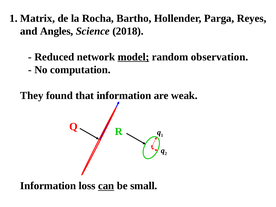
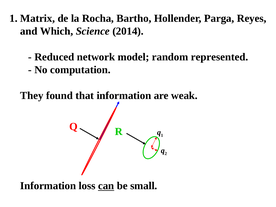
Angles: Angles -> Which (57, 31)
2018: 2018 -> 2014 (128, 31)
model underline: present -> none (133, 57)
observation: observation -> represented (220, 57)
